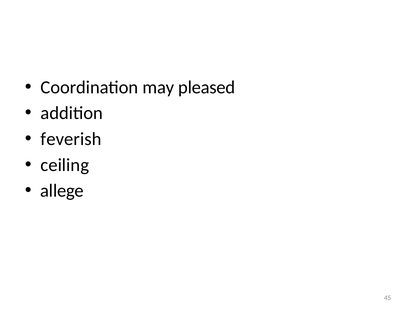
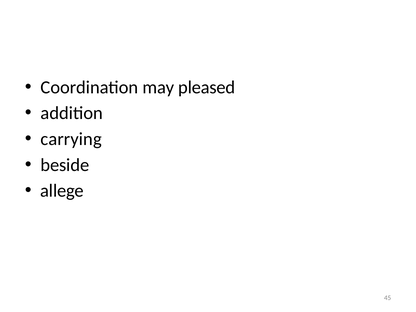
feverish: feverish -> carrying (71, 139)
ceiling: ceiling -> beside (65, 165)
